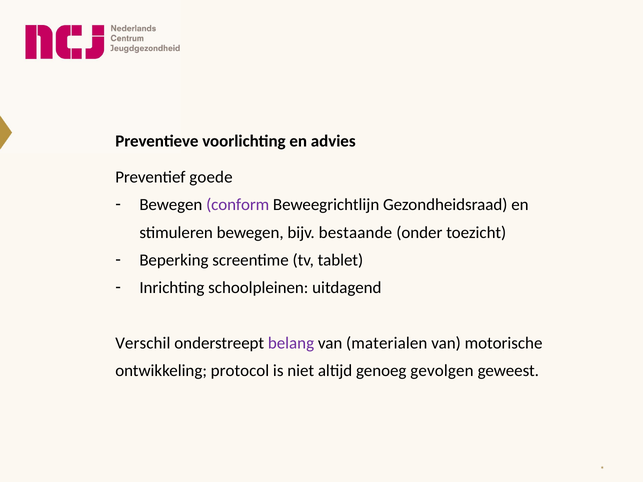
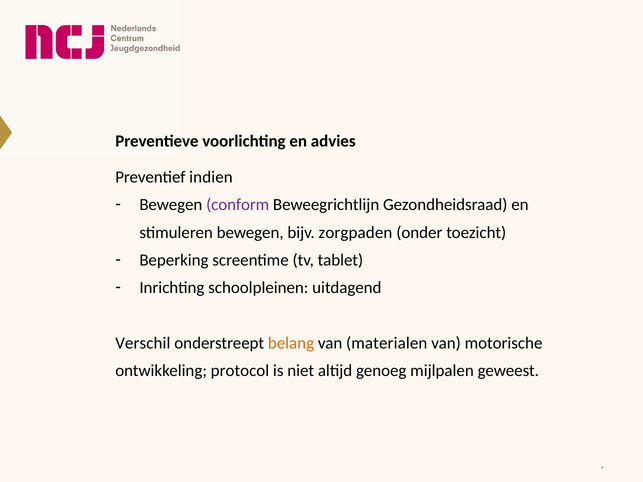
goede: goede -> indien (211, 177)
bestaande: bestaande -> zorgpaden (355, 233)
belang colour: purple -> orange (291, 343)
gevolgen: gevolgen -> mijlpalen (442, 371)
